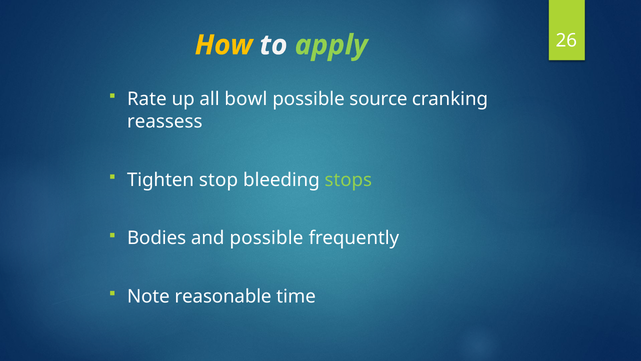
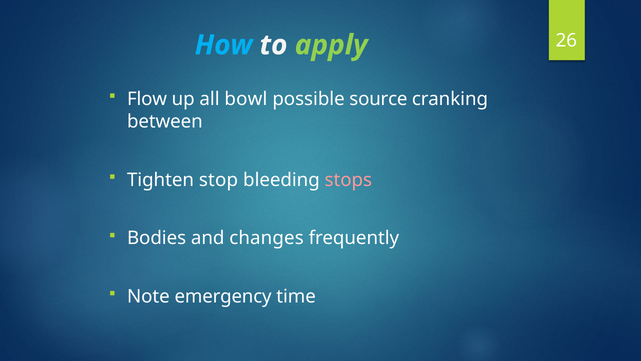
How colour: yellow -> light blue (224, 45)
Rate: Rate -> Flow (147, 99)
reassess: reassess -> between (165, 122)
stops colour: light green -> pink (348, 180)
and possible: possible -> changes (267, 238)
reasonable: reasonable -> emergency (223, 296)
